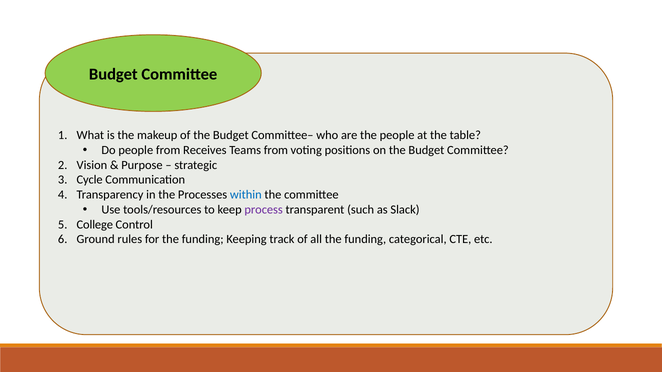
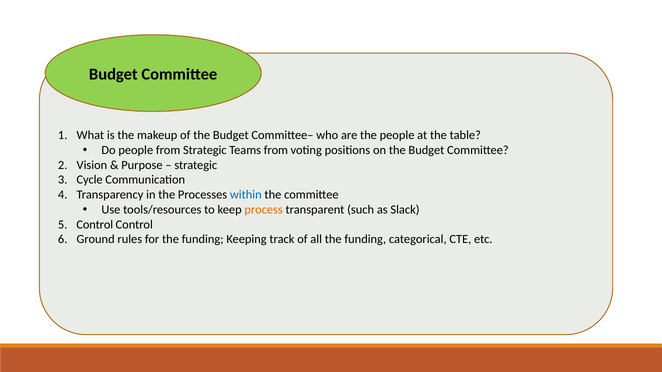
from Receives: Receives -> Strategic (205, 150)
process colour: purple -> orange (264, 210)
College: College -> Control (95, 225)
